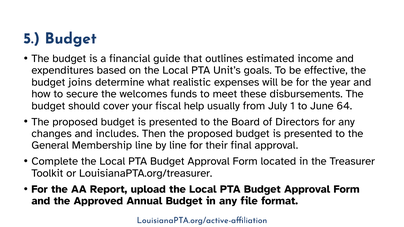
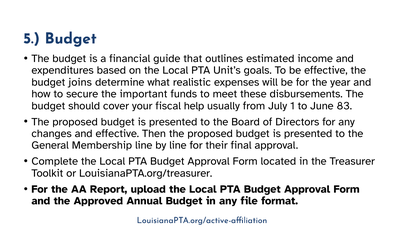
welcomes: welcomes -> important (143, 94)
64: 64 -> 83 (344, 106)
and includes: includes -> effective (117, 134)
